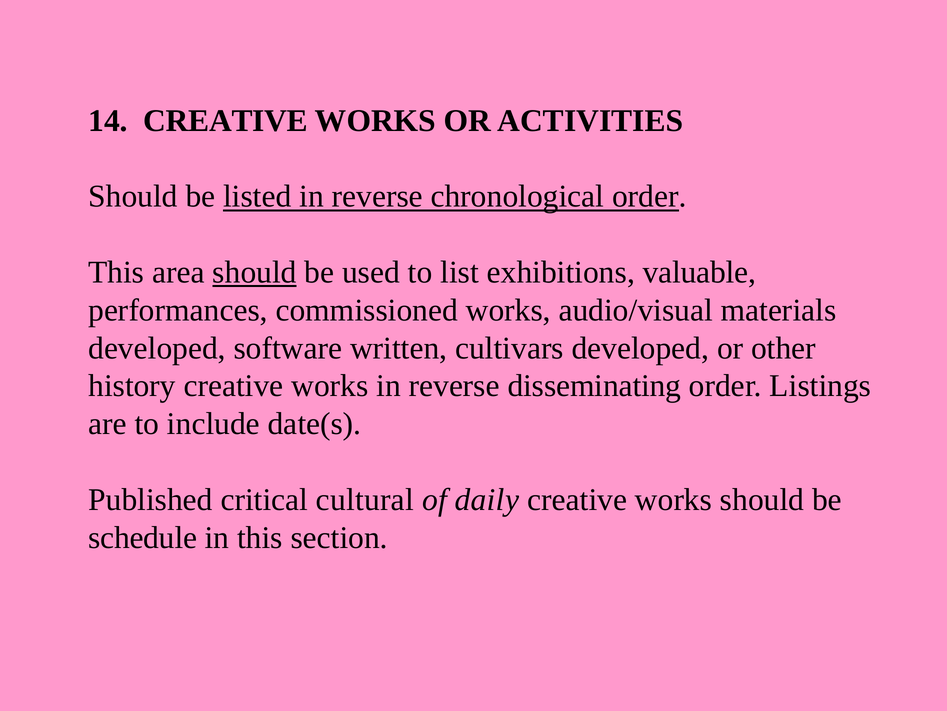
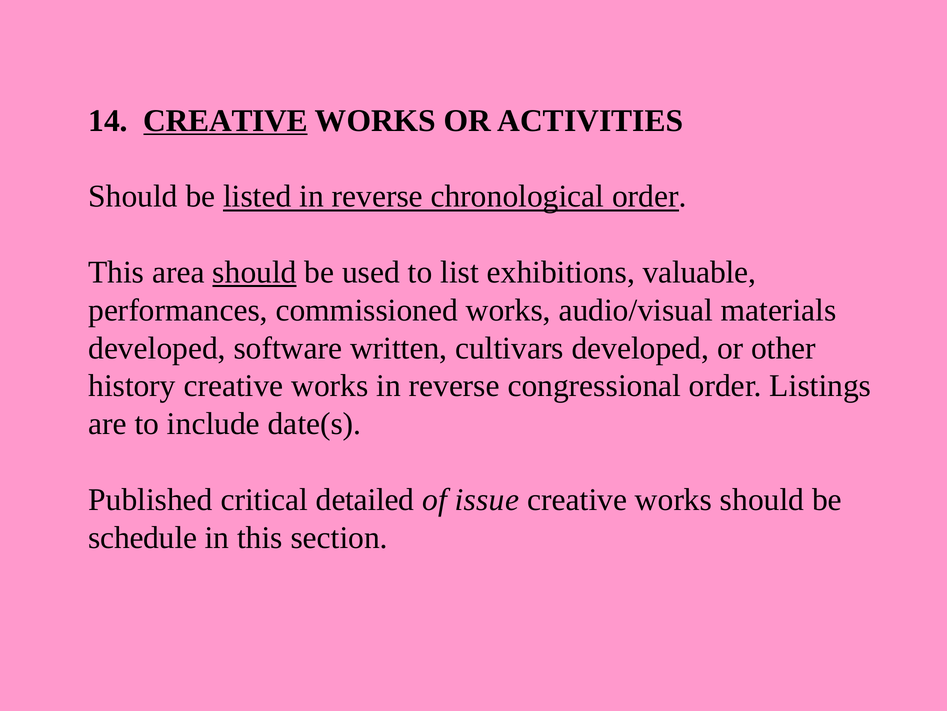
CREATIVE underline: none -> present (226, 120)
disseminating: disseminating -> congressional (594, 386)
cultural: cultural -> detailed (365, 499)
daily: daily -> issue (487, 499)
